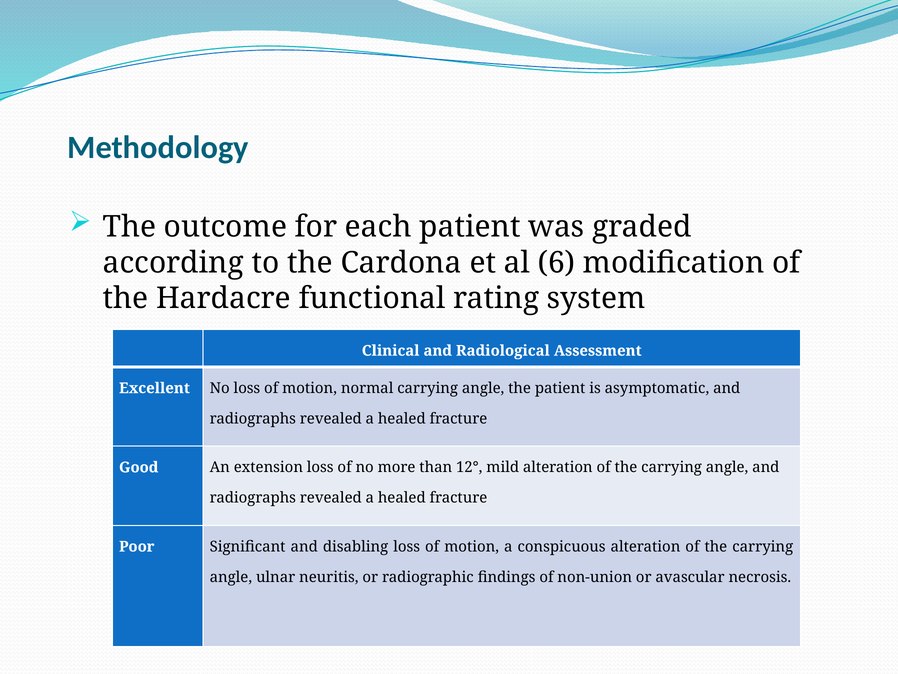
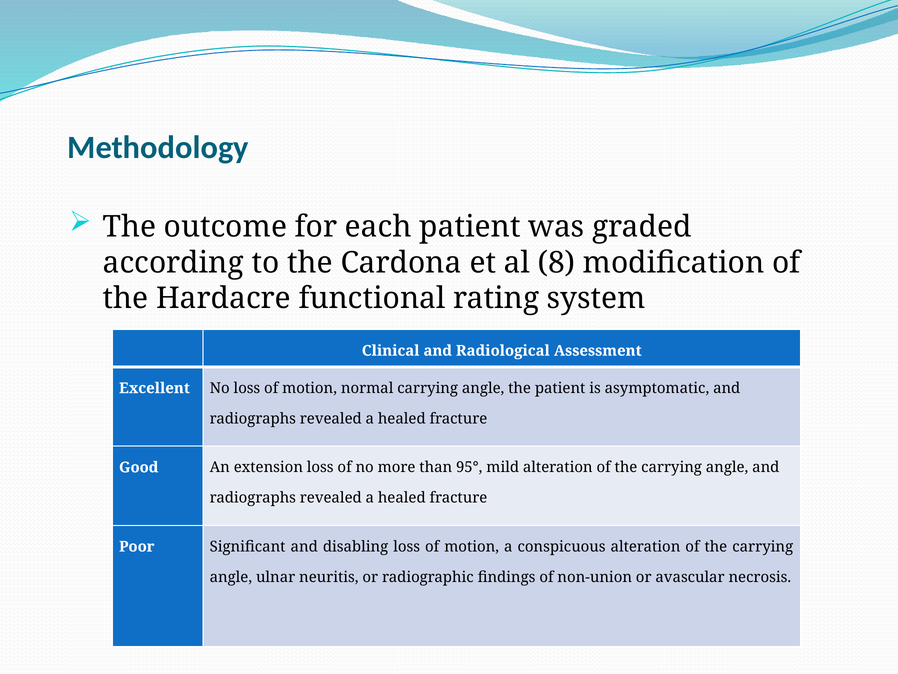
6: 6 -> 8 (556, 262)
12°: 12° -> 95° (469, 467)
